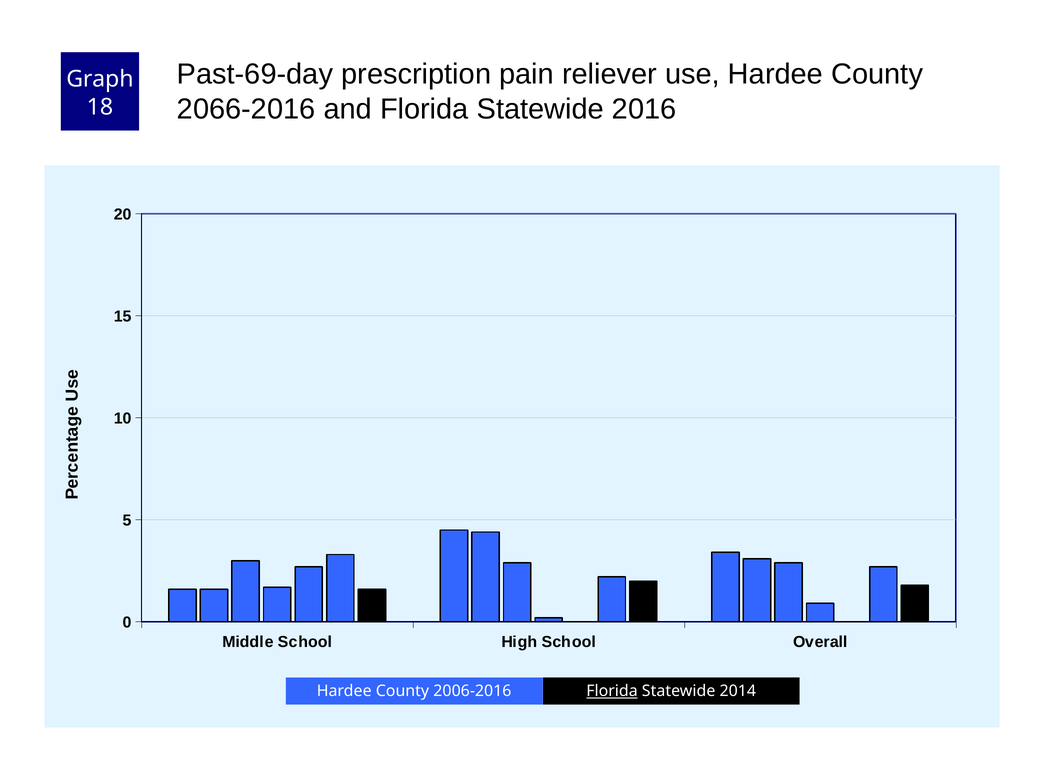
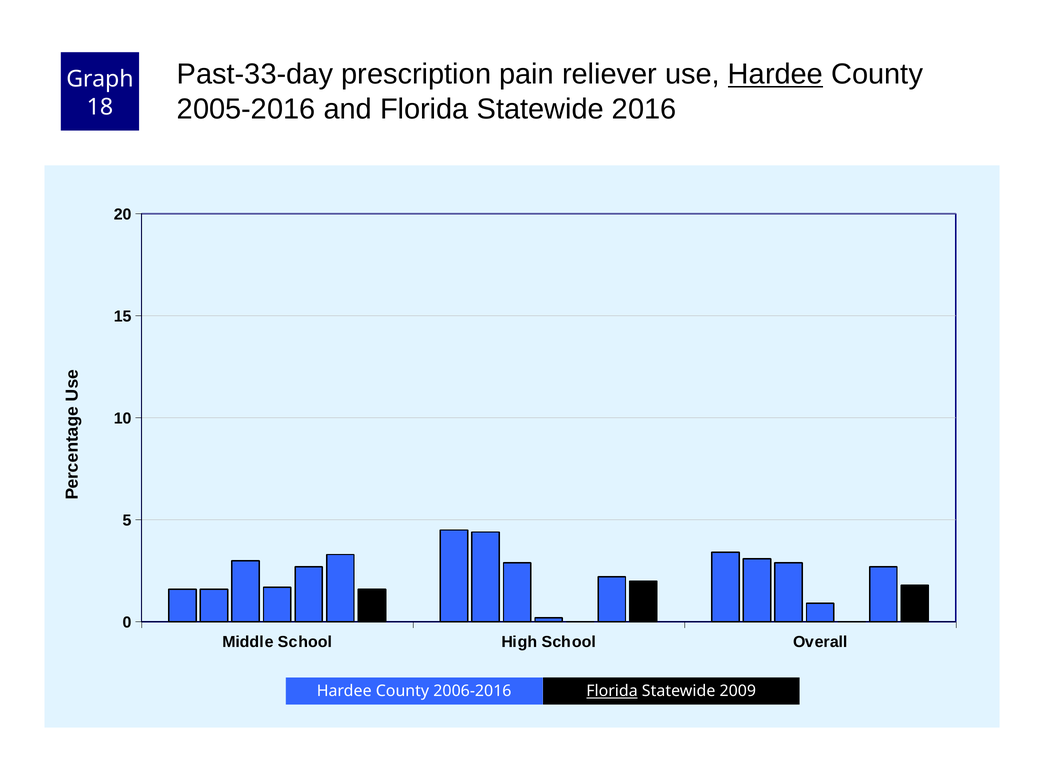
Past-69-day: Past-69-day -> Past-33-day (255, 74)
Hardee underline: none -> present (776, 74)
2066-2016: 2066-2016 -> 2005-2016 (246, 109)
2014: 2014 -> 2009 (738, 690)
